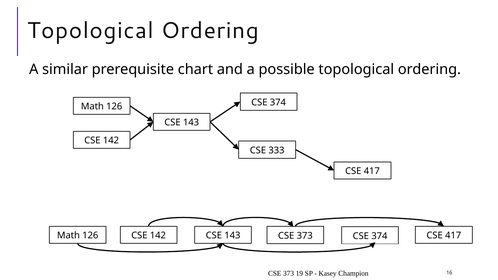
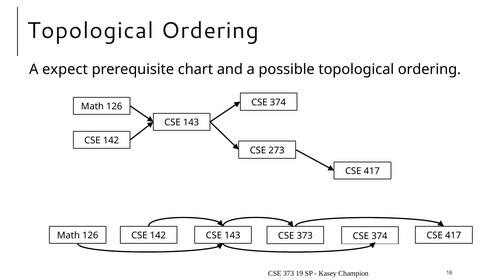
similar: similar -> expect (65, 69)
333: 333 -> 273 (276, 150)
